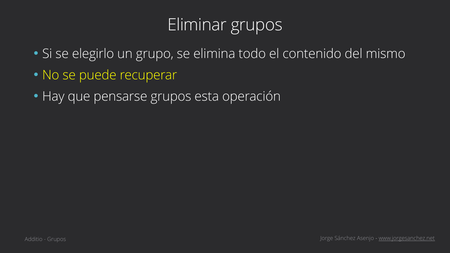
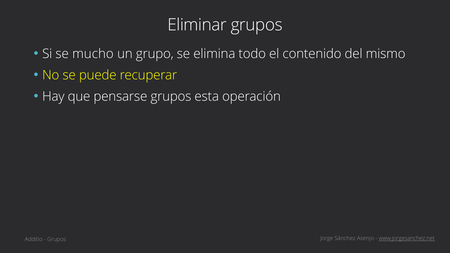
elegirlo: elegirlo -> mucho (93, 54)
